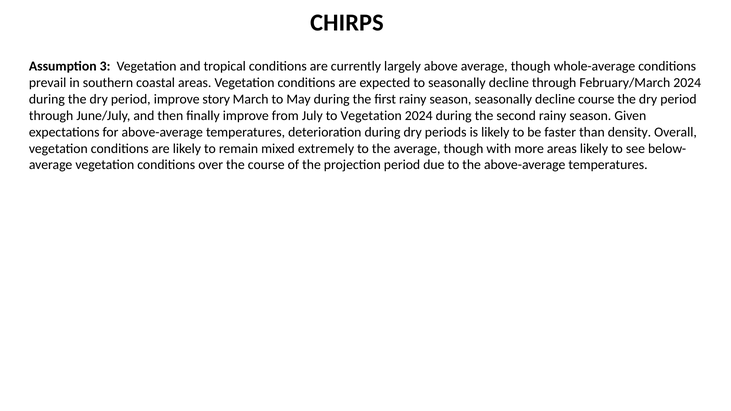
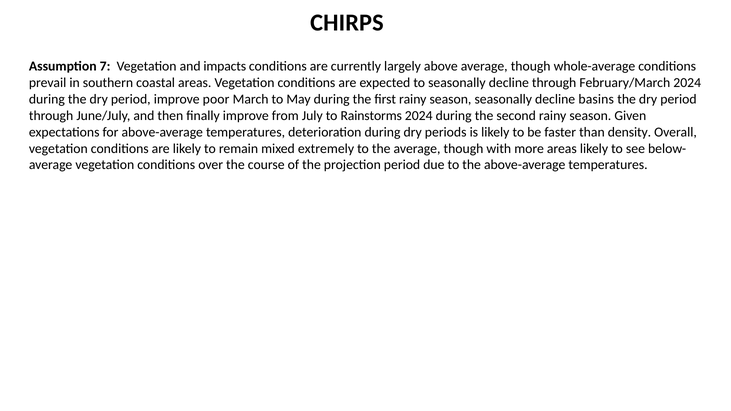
3: 3 -> 7 (105, 66)
tropical: tropical -> impacts (225, 66)
story: story -> poor (216, 99)
decline course: course -> basins (596, 99)
to Vegetation: Vegetation -> Rainstorms (371, 116)
